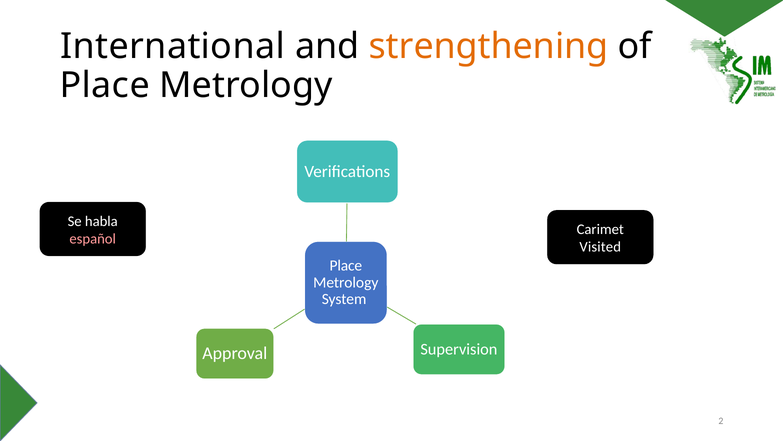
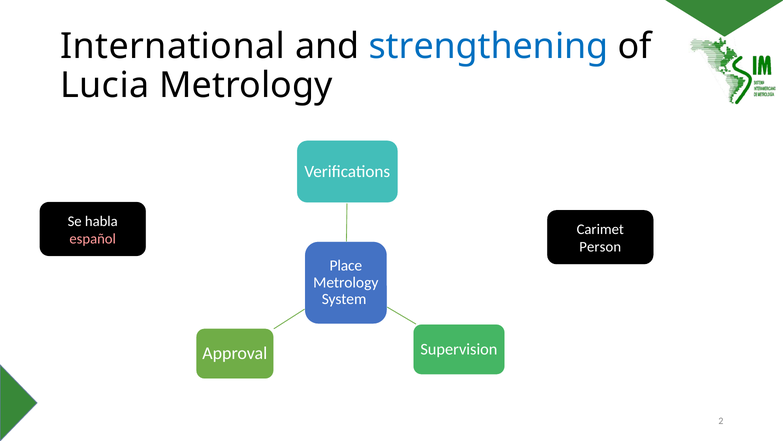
strengthening colour: orange -> blue (489, 46)
Place: Place -> Lucia (105, 85)
Visited: Visited -> Person (600, 247)
